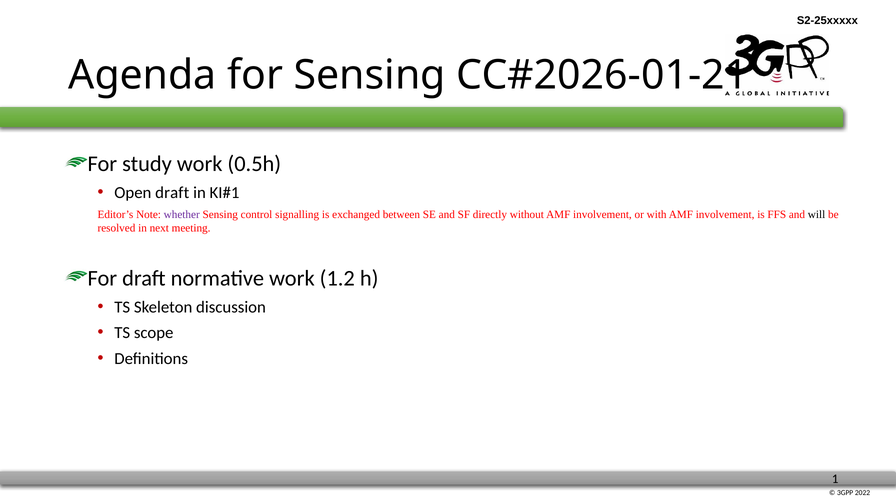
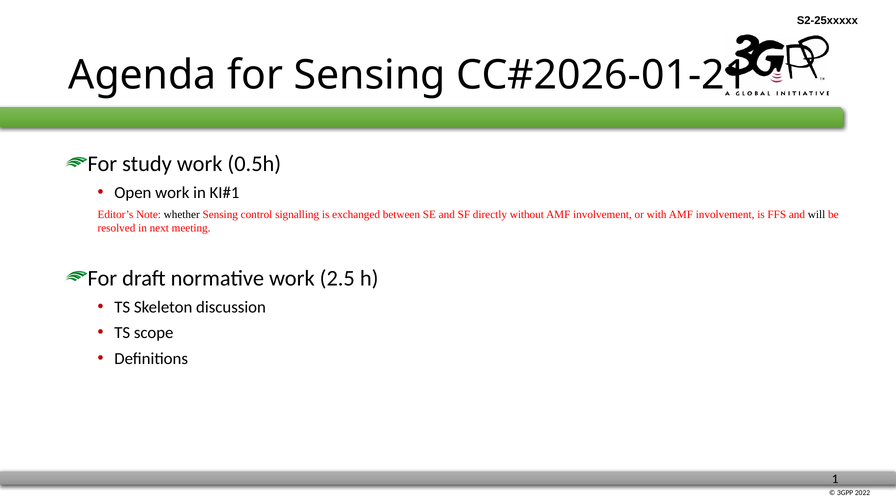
Open draft: draft -> work (172, 193)
whether colour: purple -> black (182, 215)
1.2: 1.2 -> 2.5 (337, 278)
